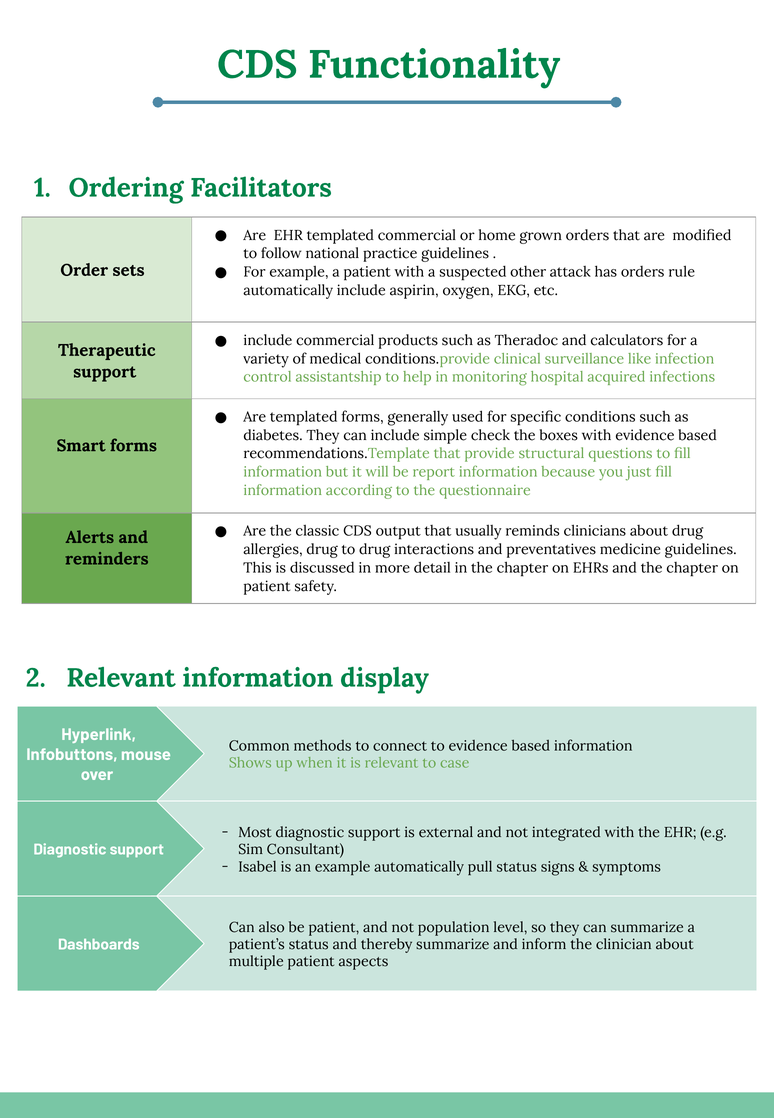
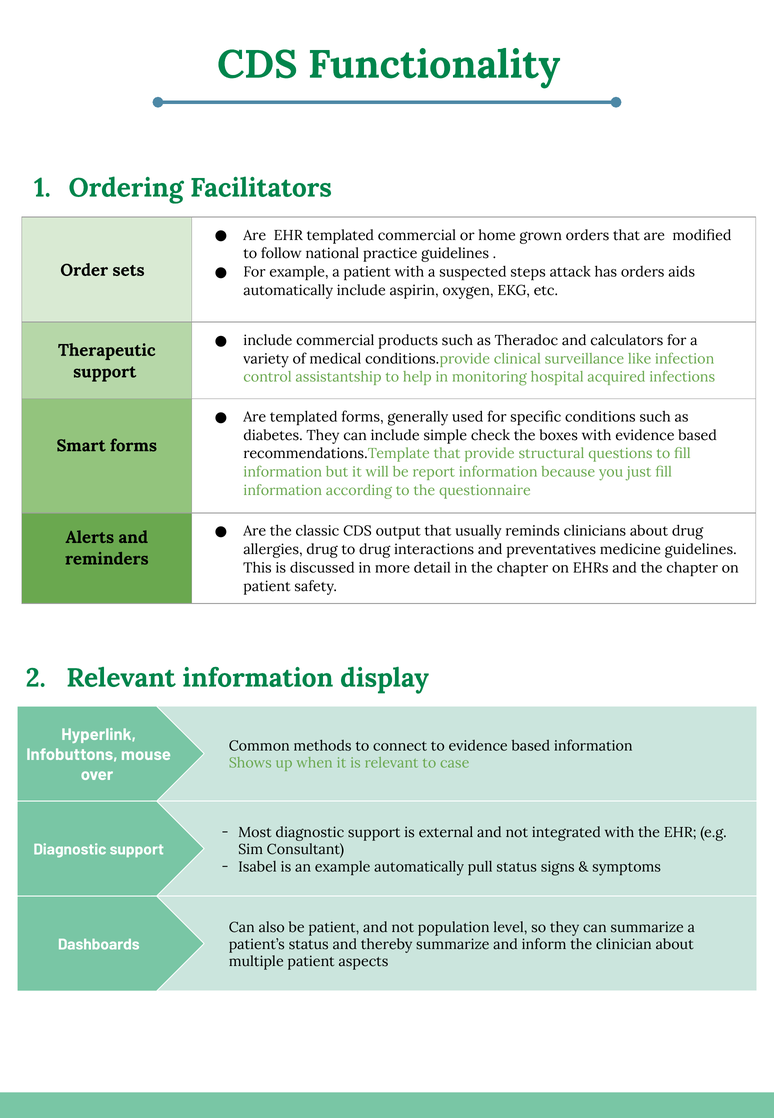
other: other -> steps (528, 272)
rule: rule -> aids (682, 272)
